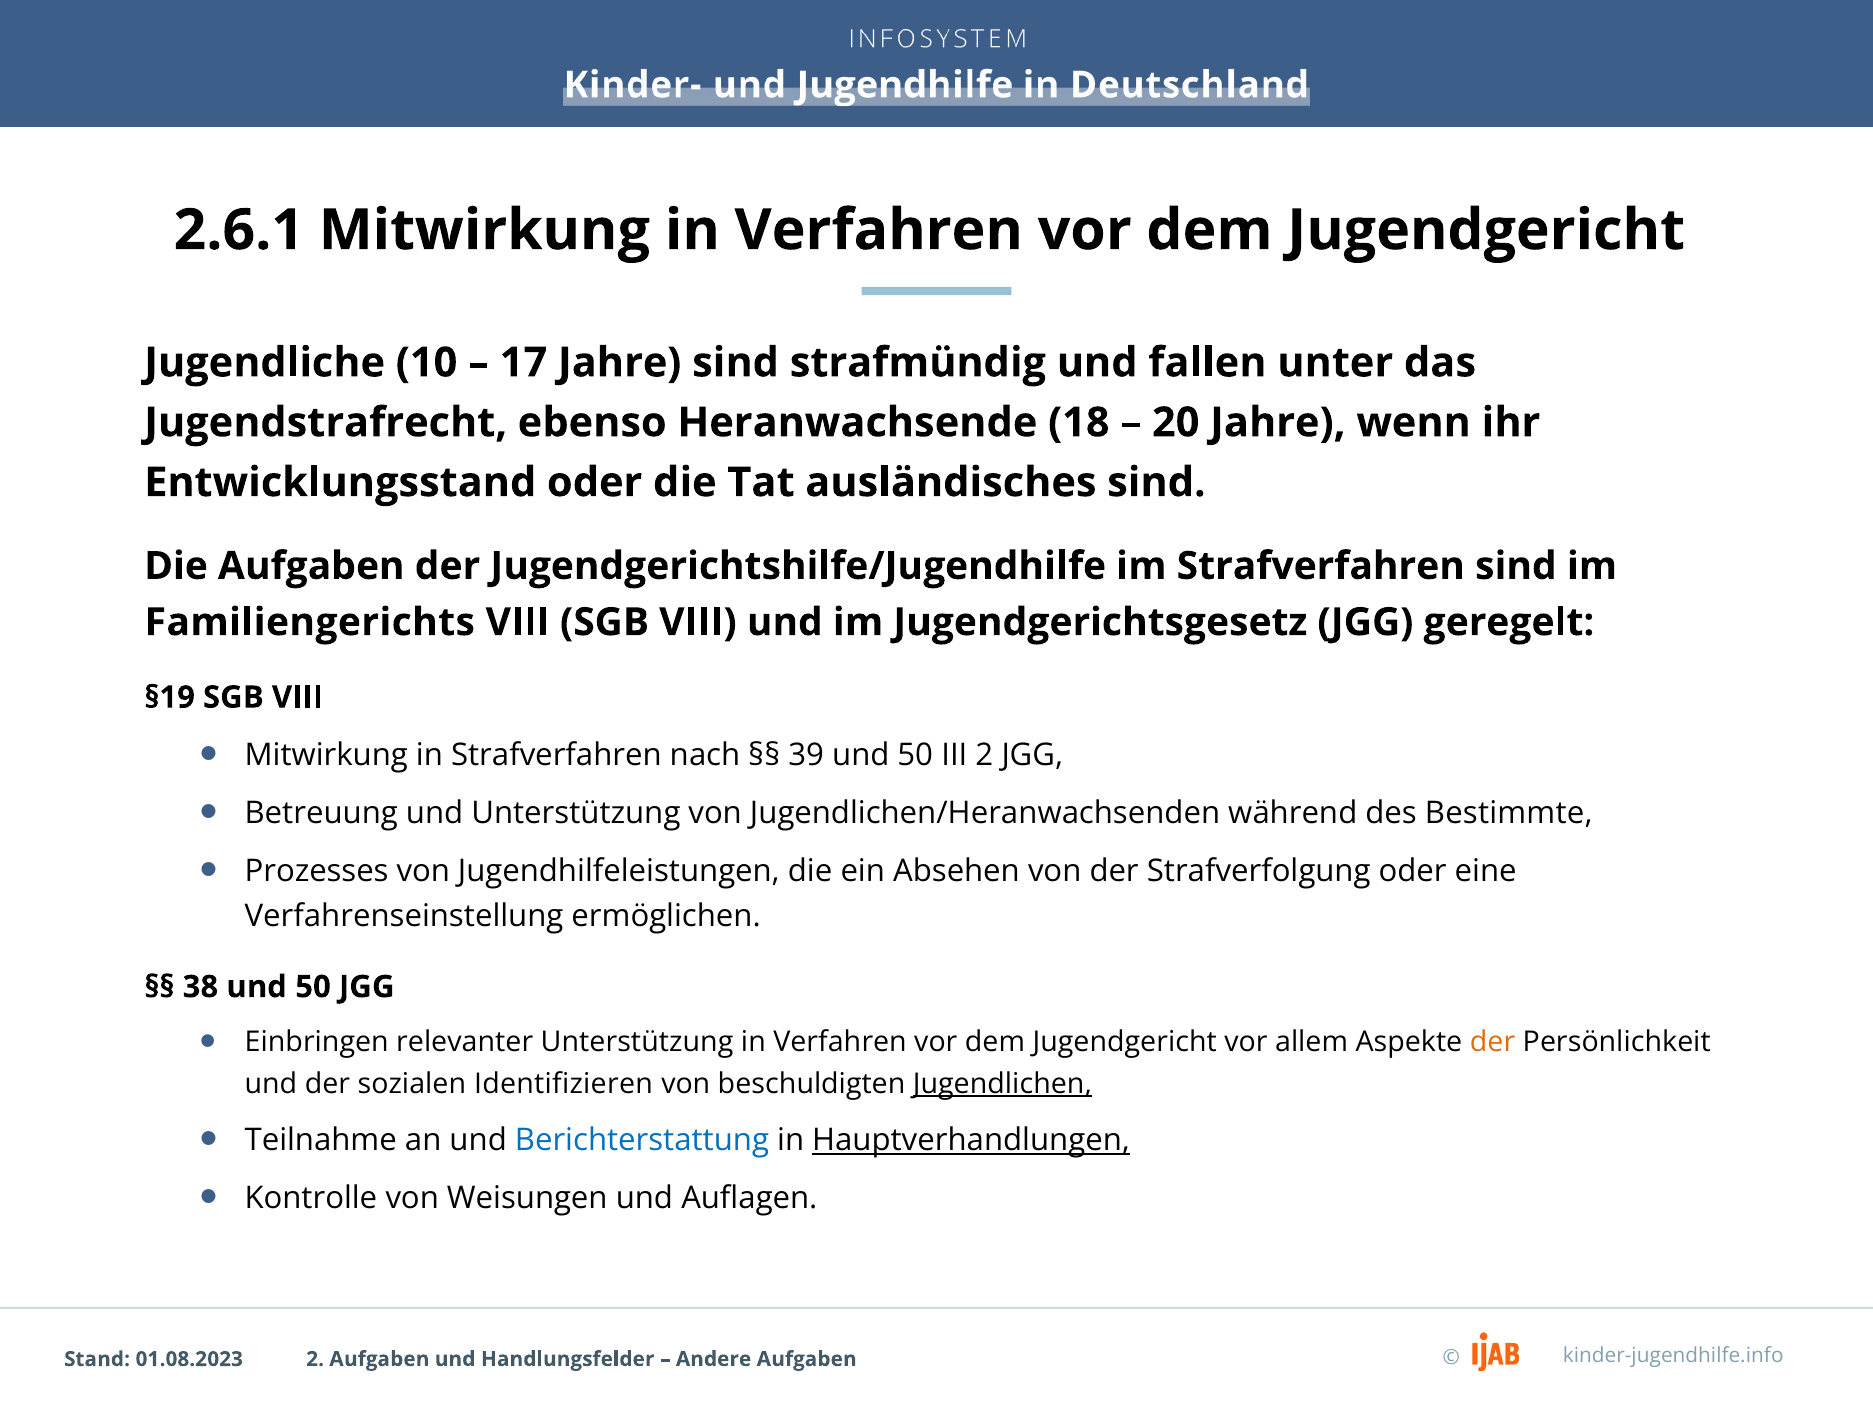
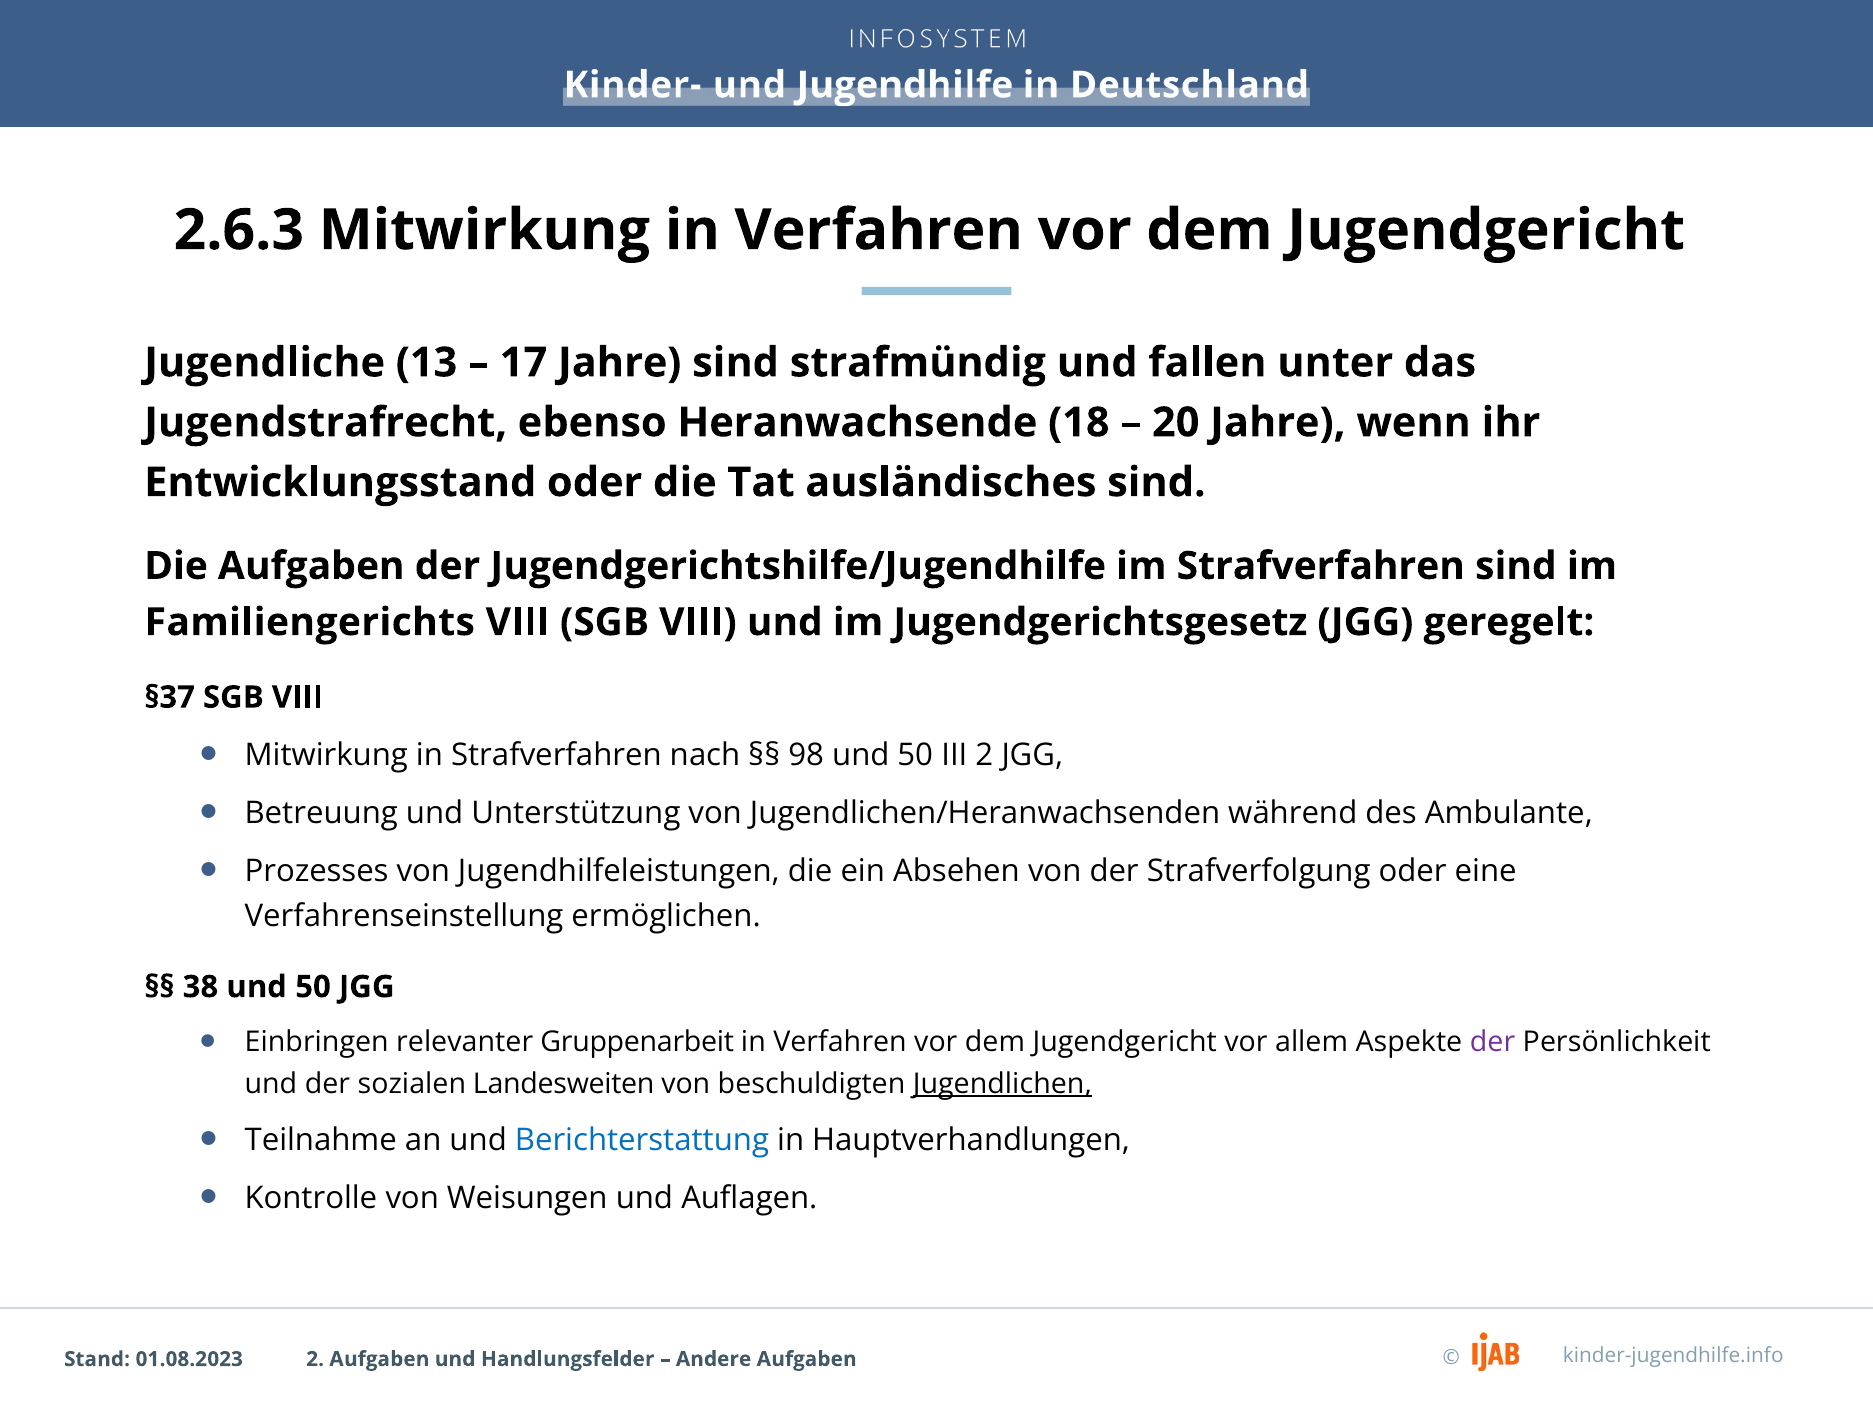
2.6.1: 2.6.1 -> 2.6.3 (239, 230)
10: 10 -> 13 (427, 363)
§19: §19 -> §37 (170, 697)
39: 39 -> 98 (806, 755)
Bestimmte: Bestimmte -> Ambulante (1509, 813)
relevanter Unterstützung: Unterstützung -> Gruppenarbeit (637, 1042)
der colour: orange -> purple (1493, 1042)
Identifizieren: Identifizieren -> Landesweiten (564, 1084)
Hauptverhandlungen underline: present -> none (971, 1140)
